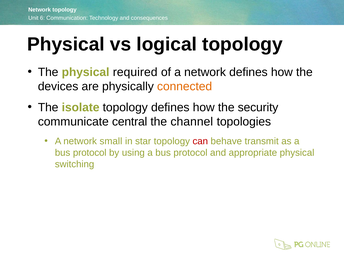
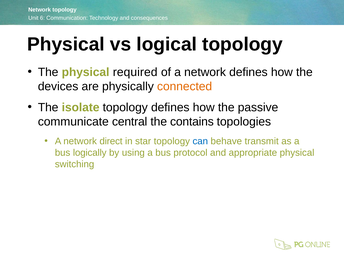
security: security -> passive (258, 107)
channel: channel -> contains (192, 122)
small: small -> direct (111, 141)
can colour: red -> blue (200, 141)
protocol: protocol -> logically (90, 153)
